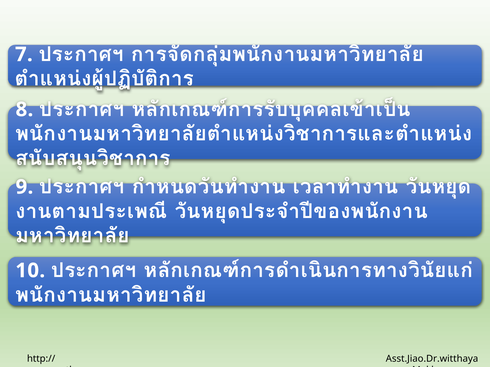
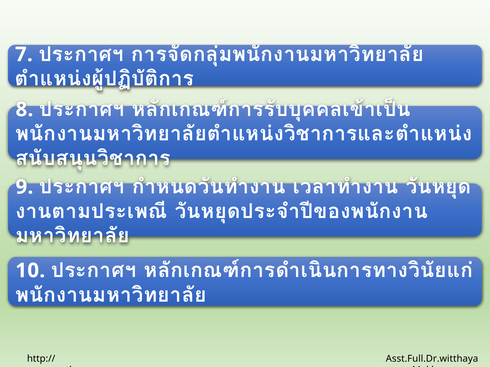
Asst.Jiao.Dr.witthaya: Asst.Jiao.Dr.witthaya -> Asst.Full.Dr.witthaya (432, 359)
